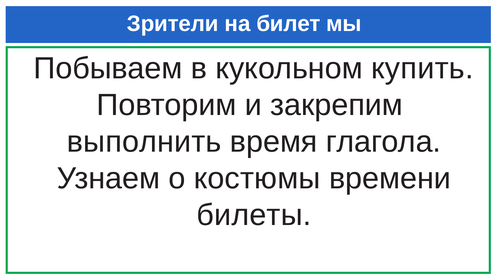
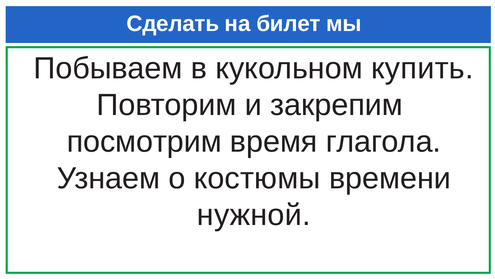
Зрители: Зрители -> Сделать (173, 24)
выполнить: выполнить -> посмотрим (144, 141)
билеты: билеты -> нужной (254, 215)
